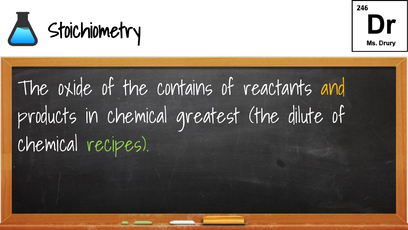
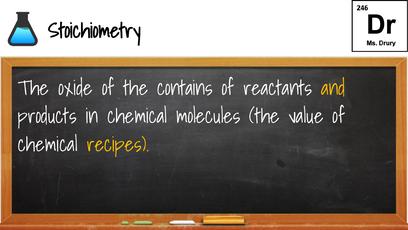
greatest: greatest -> molecules (208, 116)
dilute: dilute -> value (306, 116)
recipes colour: light green -> yellow (118, 144)
